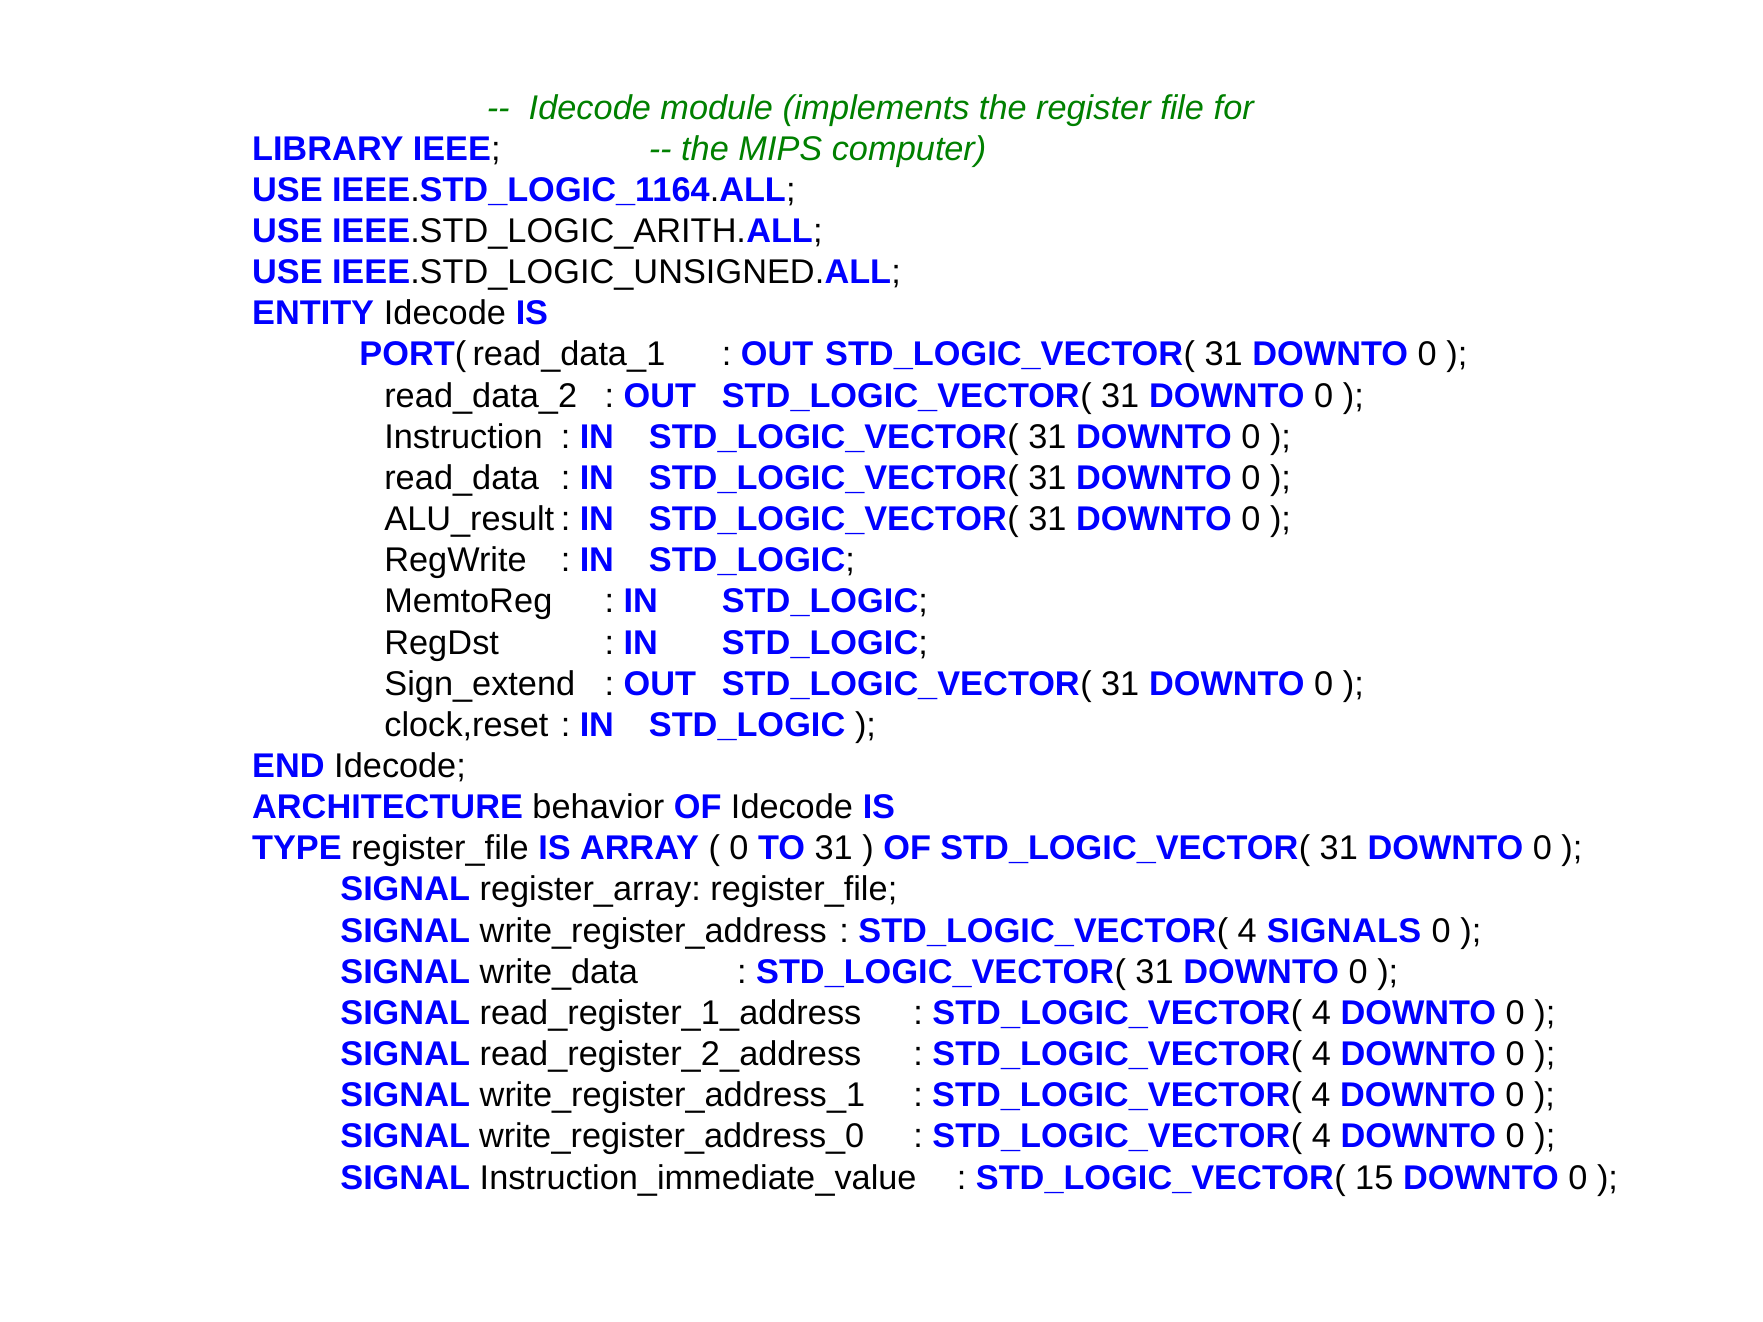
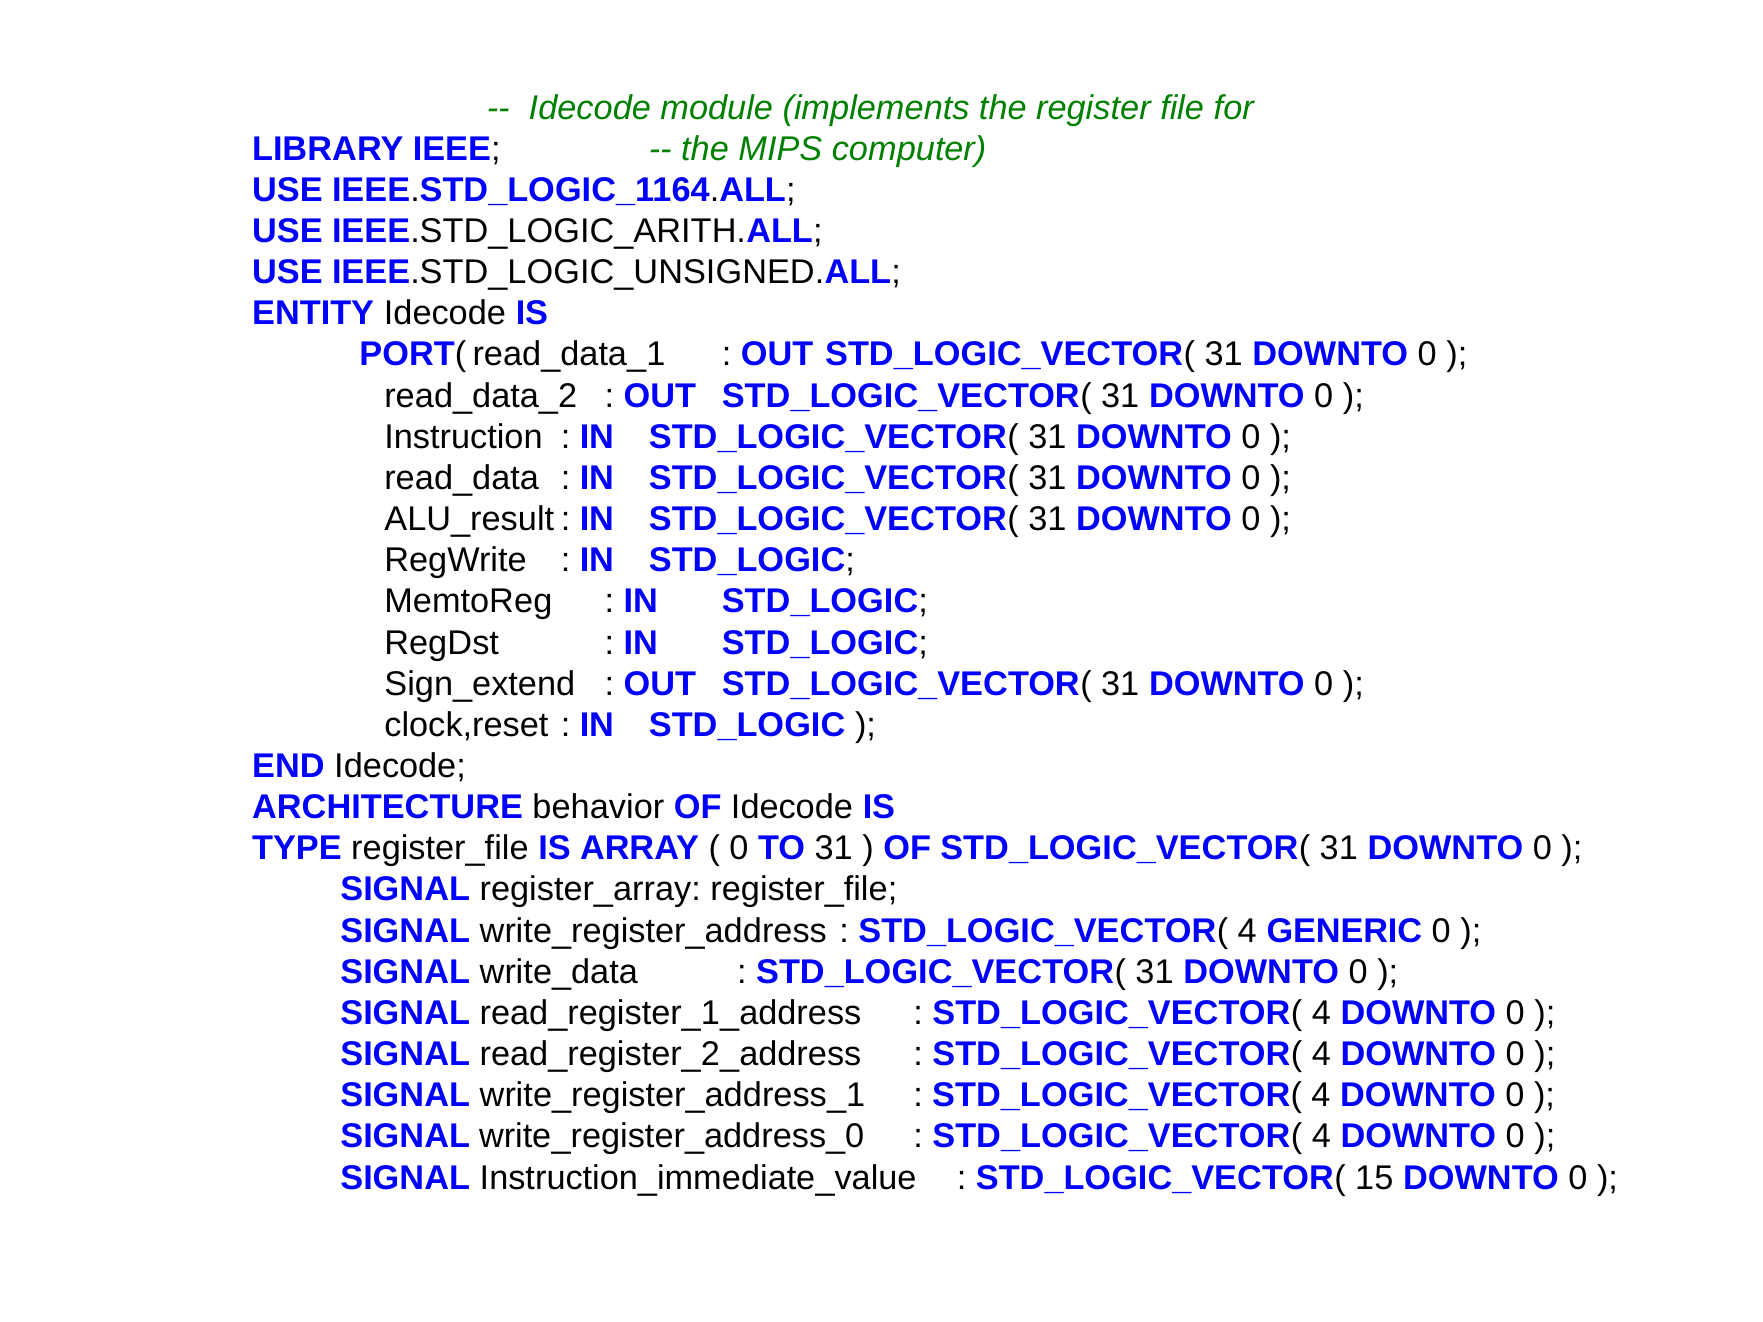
SIGNALS: SIGNALS -> GENERIC (1344, 931)
